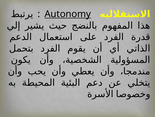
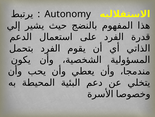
Autonomy underline: present -> none (68, 14)
